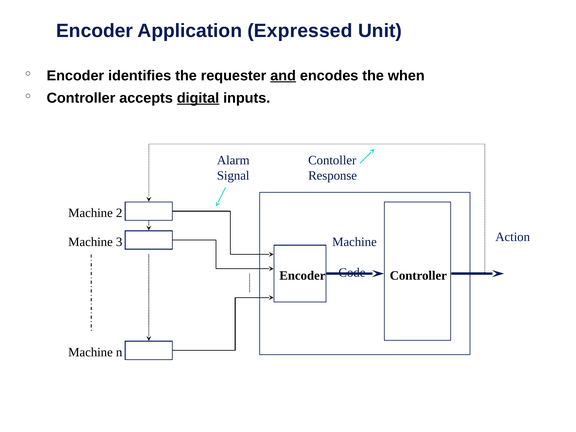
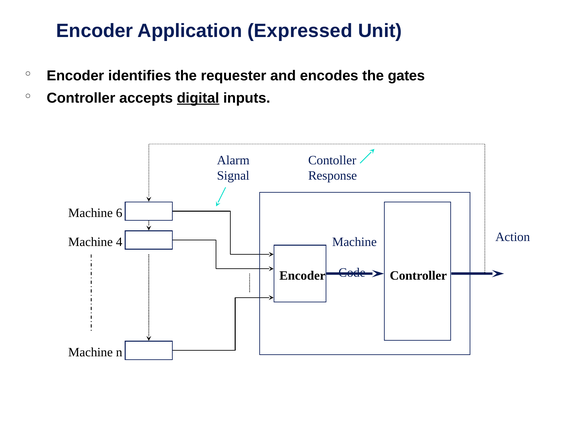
and underline: present -> none (283, 76)
when: when -> gates (406, 76)
2: 2 -> 6 (119, 213)
3: 3 -> 4 (119, 242)
